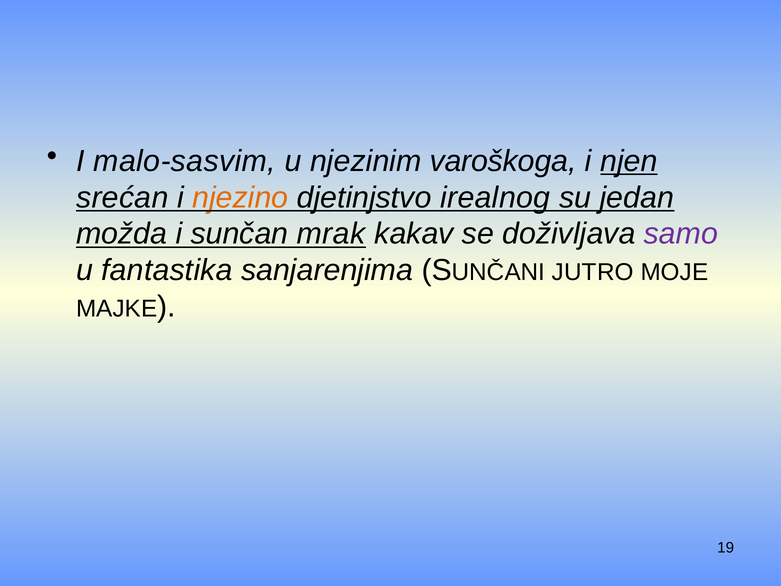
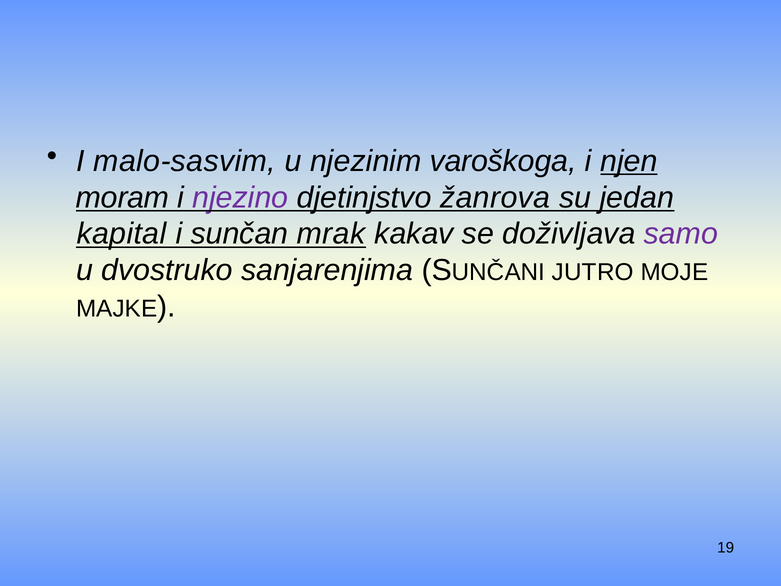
srećan: srećan -> moram (123, 197)
njezino colour: orange -> purple (240, 197)
irealnog: irealnog -> žanrova (495, 197)
možda: možda -> kapital (121, 234)
fantastika: fantastika -> dvostruko (167, 270)
